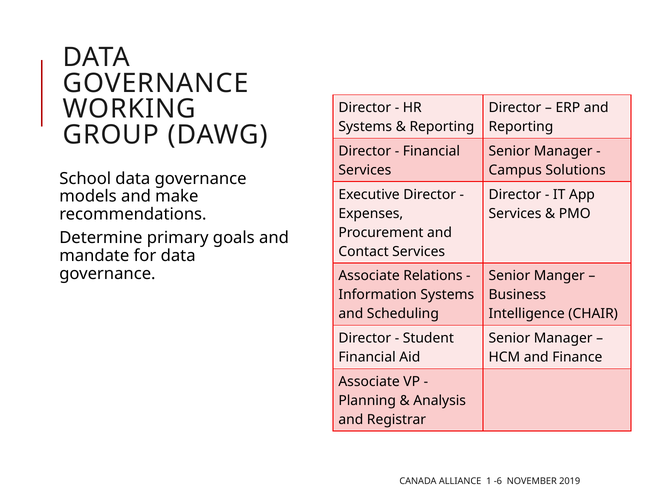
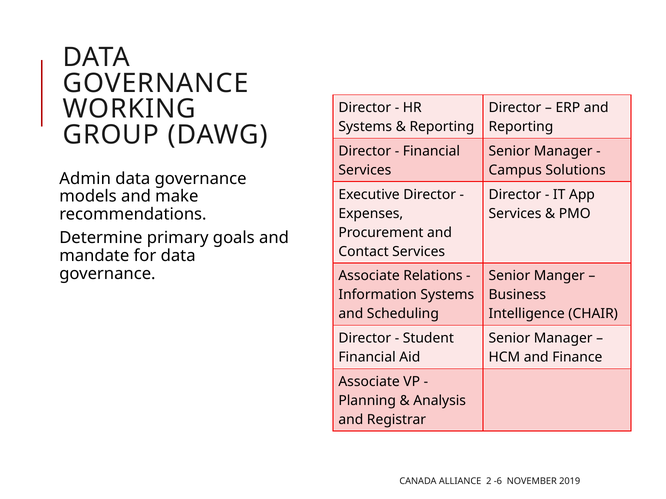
School: School -> Admin (85, 179)
1: 1 -> 2 (489, 482)
